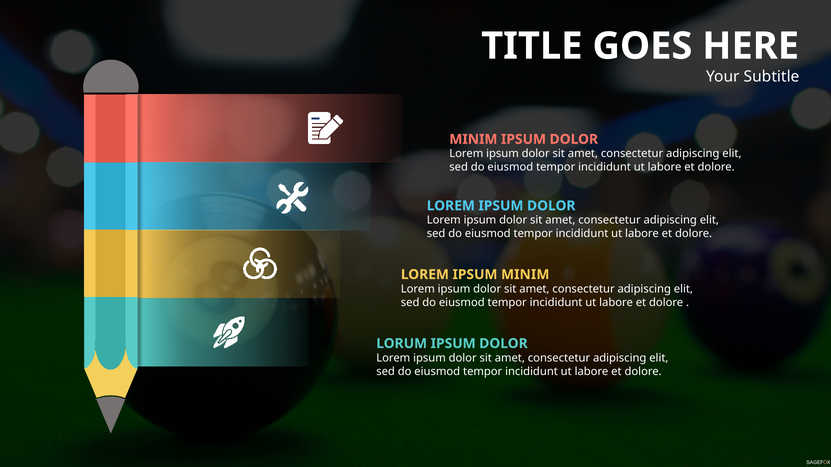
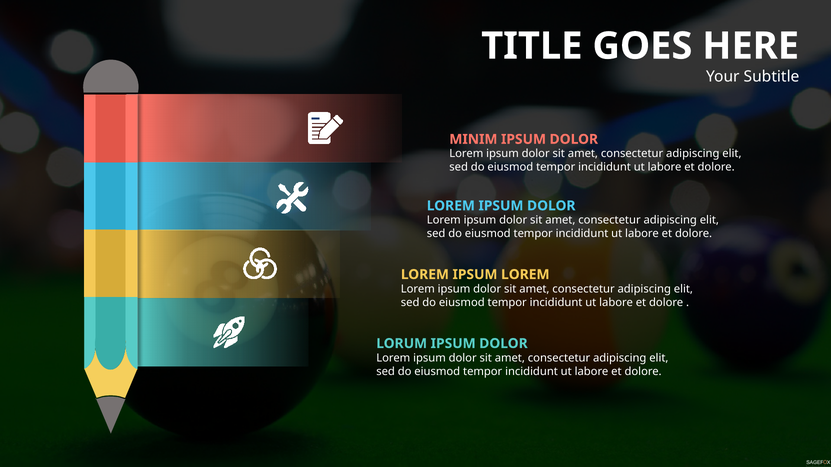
IPSUM MINIM: MINIM -> LOREM (525, 275)
